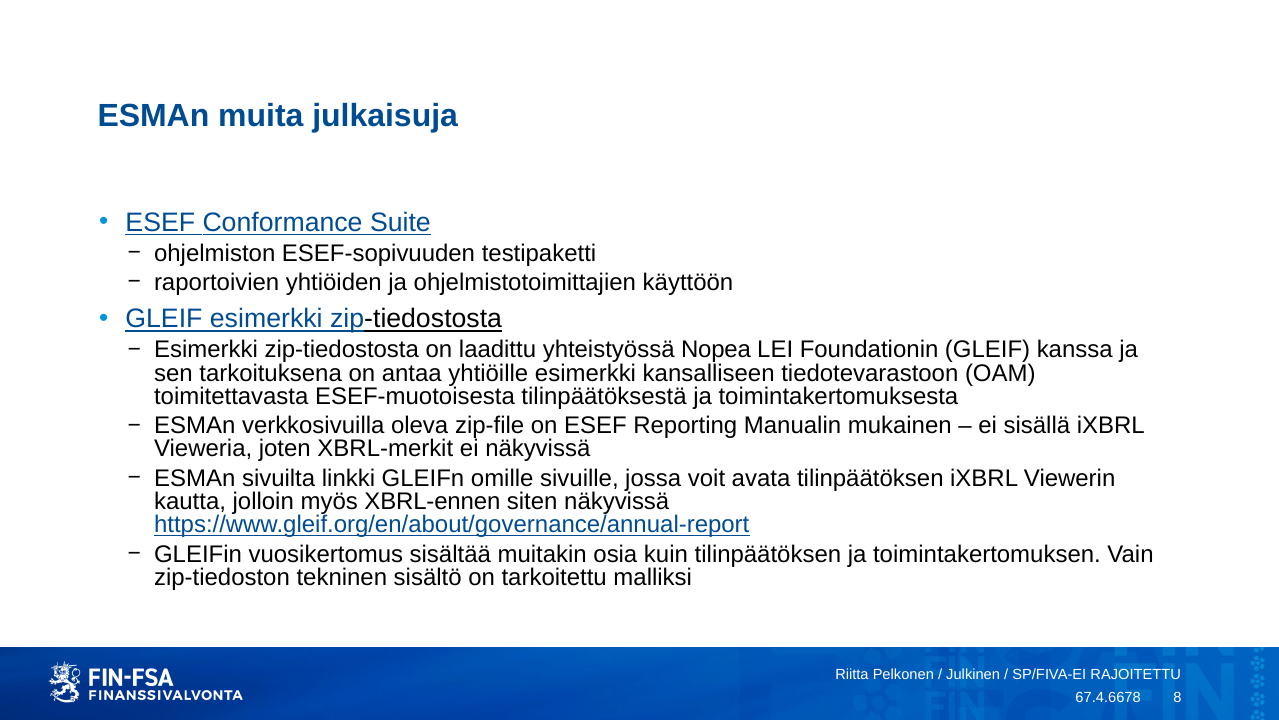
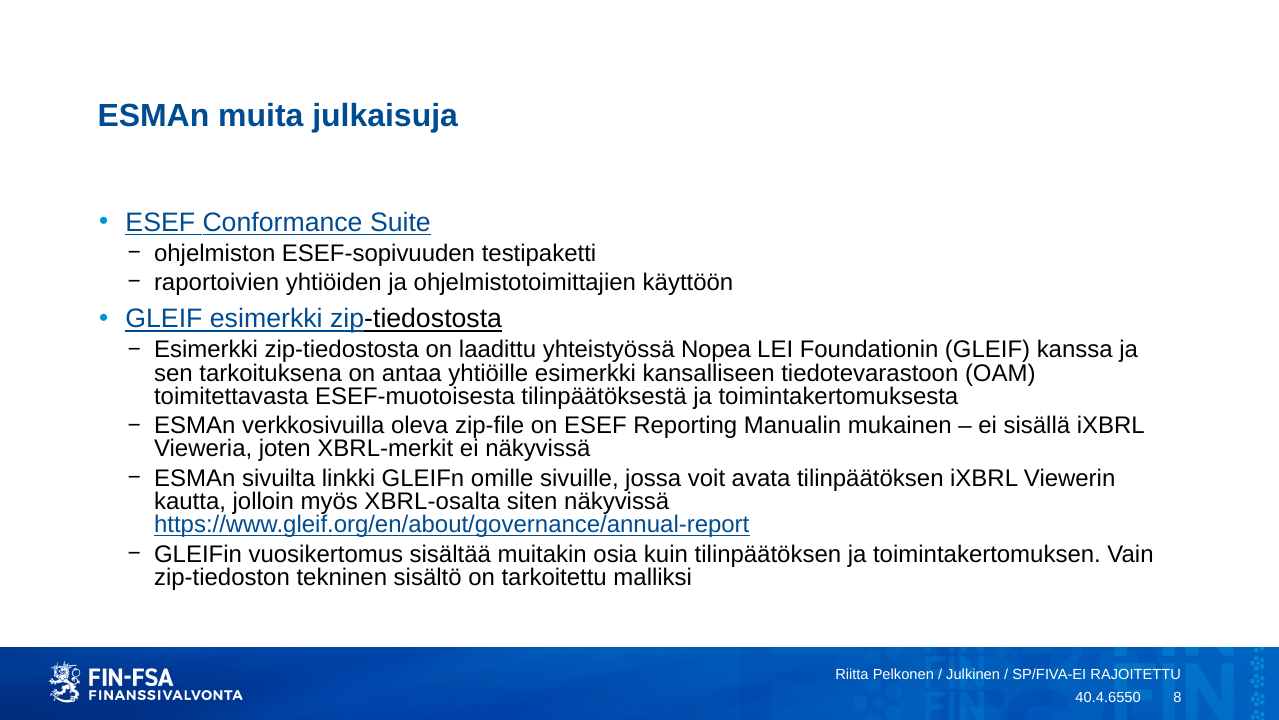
XBRL-ennen: XBRL-ennen -> XBRL-osalta (432, 501)
67.4.6678: 67.4.6678 -> 40.4.6550 (1108, 698)
